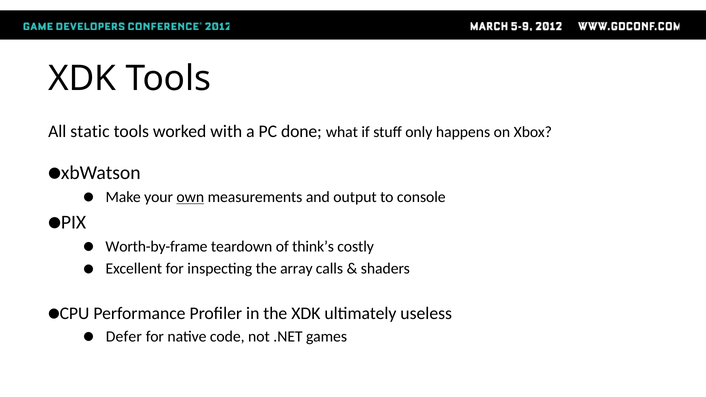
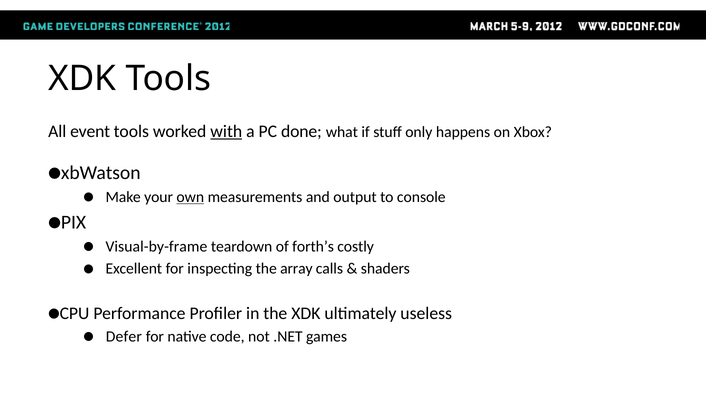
static: static -> event (90, 131)
with underline: none -> present (226, 131)
Worth-by-frame: Worth-by-frame -> Visual-by-frame (156, 246)
think’s: think’s -> forth’s (313, 246)
